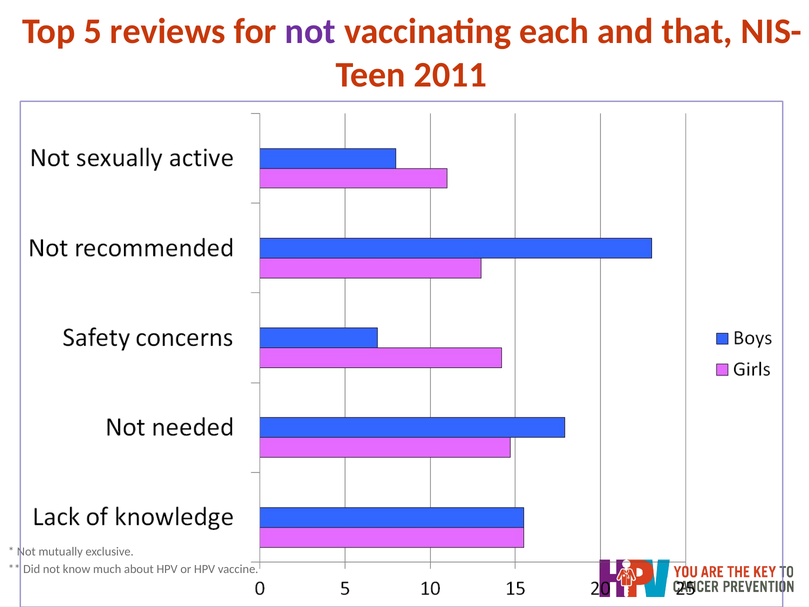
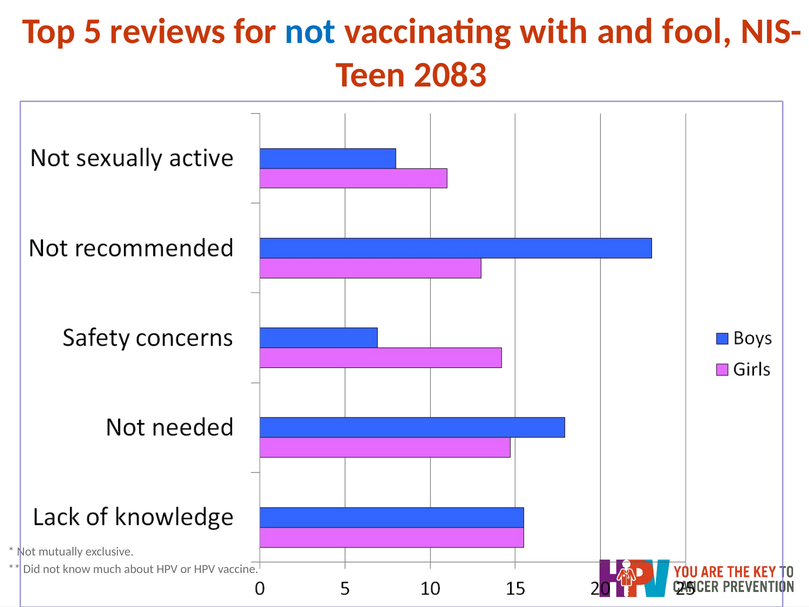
not colour: purple -> blue (310, 31)
each: each -> with (554, 31)
that: that -> fool (697, 31)
2011: 2011 -> 2083 (450, 75)
